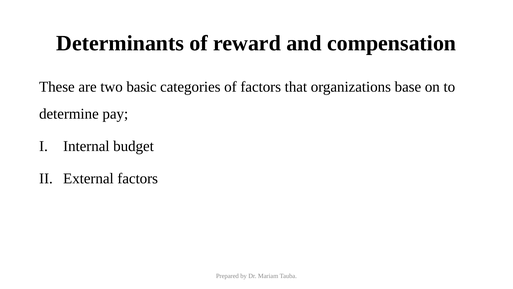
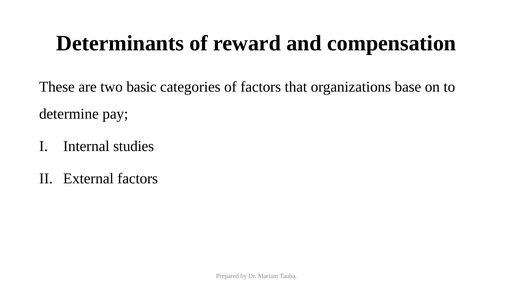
budget: budget -> studies (134, 146)
